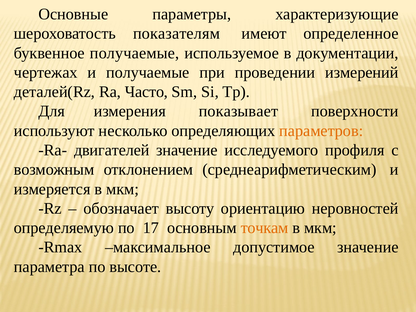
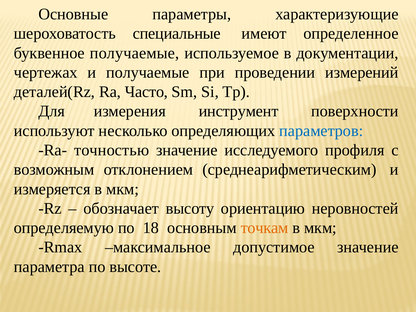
показателям: показателям -> специальные (177, 34)
показывает: показывает -> инструмент (239, 111)
параметров colour: orange -> blue (321, 131)
двигателей: двигателей -> точностью (112, 150)
17: 17 -> 18 (151, 228)
